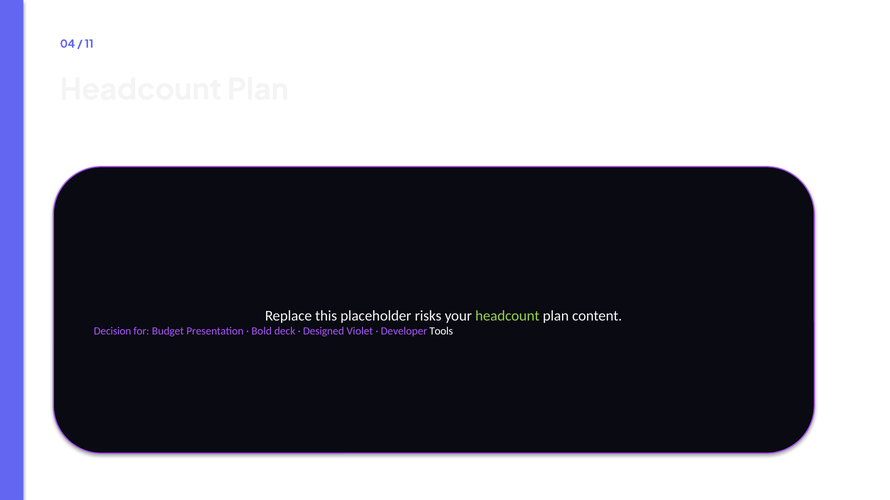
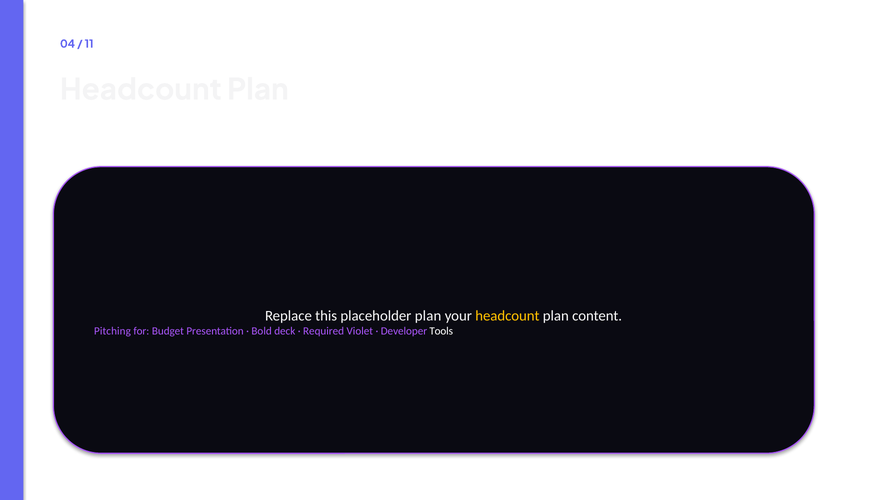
placeholder risks: risks -> plan (428, 316)
headcount colour: light green -> yellow (507, 316)
Decision: Decision -> Pitching (112, 332)
Designed: Designed -> Required (324, 332)
